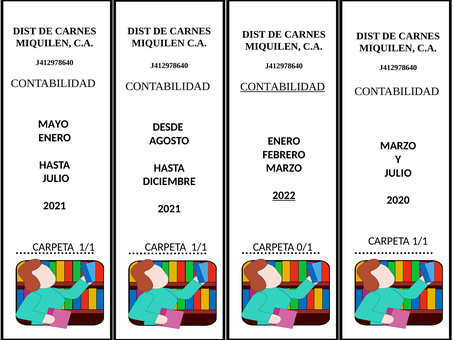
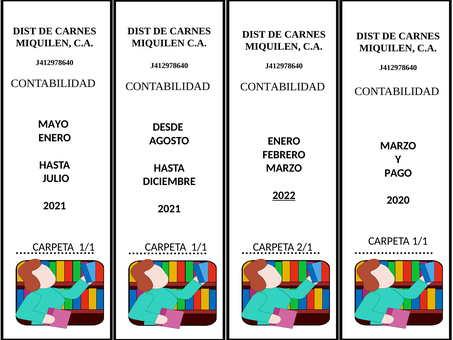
CONTABILIDAD underline: present -> none (283, 87)
JULIO: JULIO -> PAGO (398, 173)
0/1: 0/1 -> 2/1 (305, 247)
